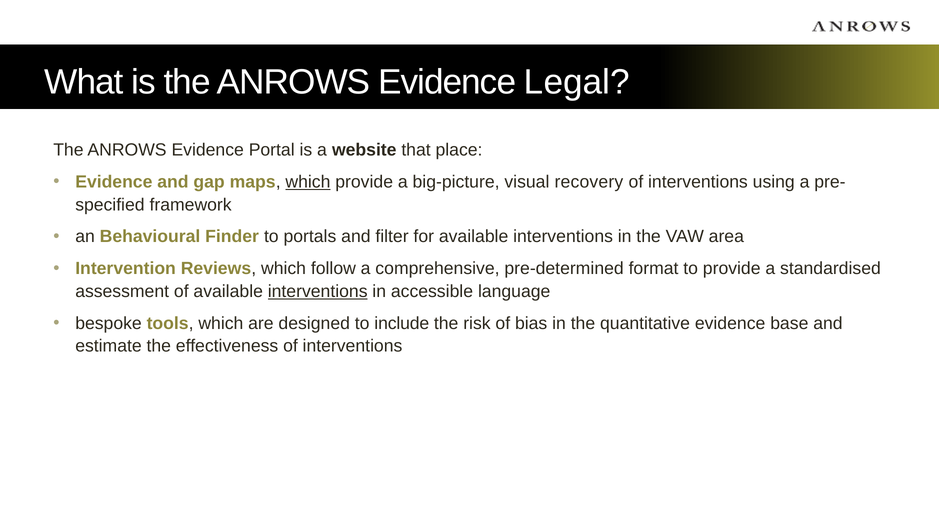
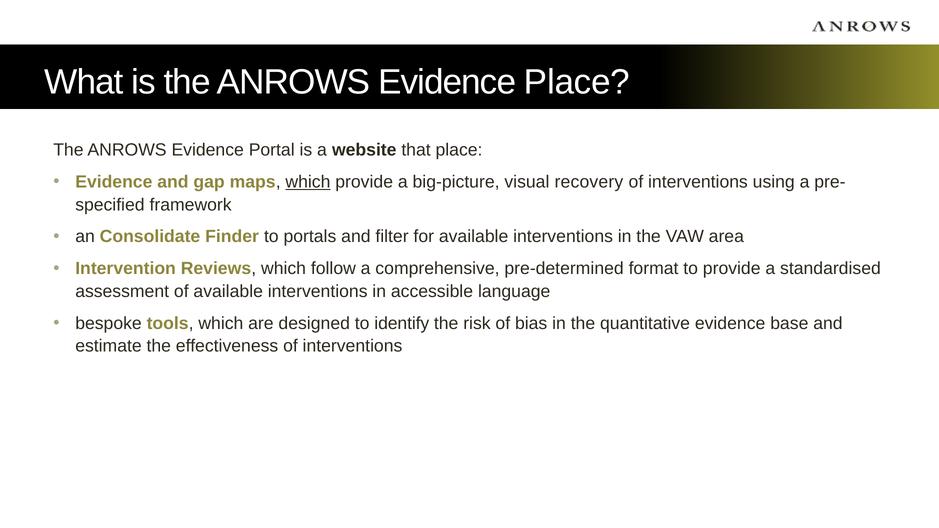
Evidence Legal: Legal -> Place (577, 82)
Behavioural: Behavioural -> Consolidate (150, 237)
interventions underline: present -> none (318, 291)
include: include -> identify (402, 323)
